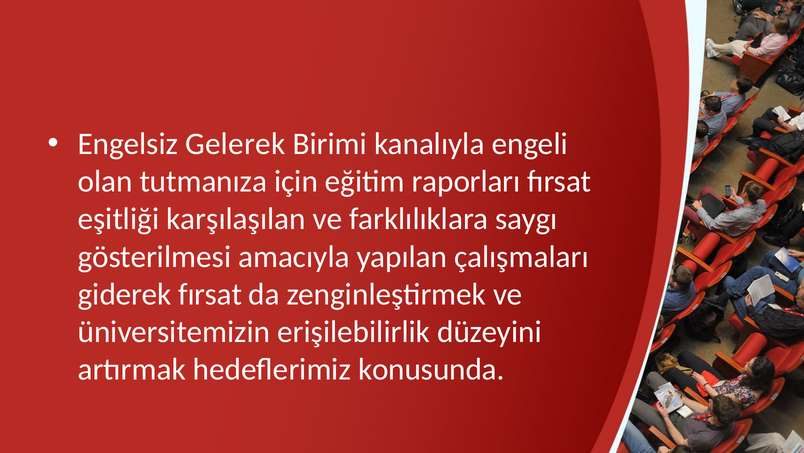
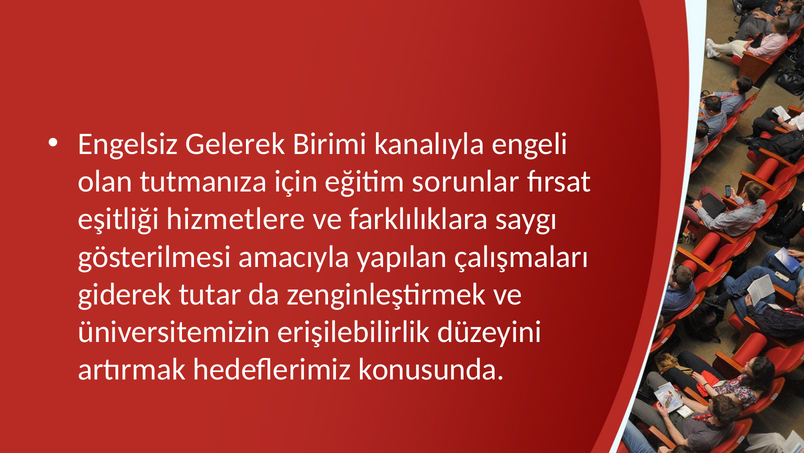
raporları: raporları -> sorunlar (466, 181)
karşılaşılan: karşılaşılan -> hizmetlere (236, 219)
giderek fırsat: fırsat -> tutar (210, 294)
